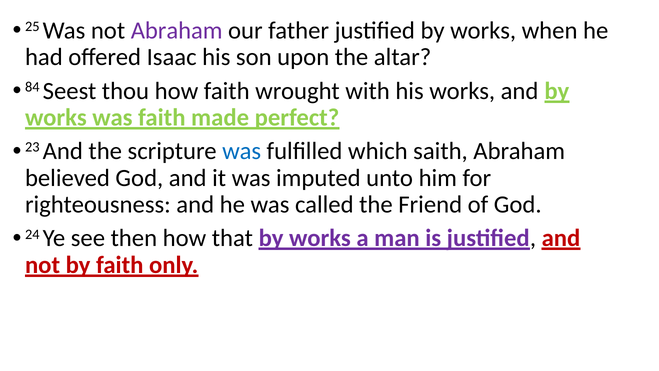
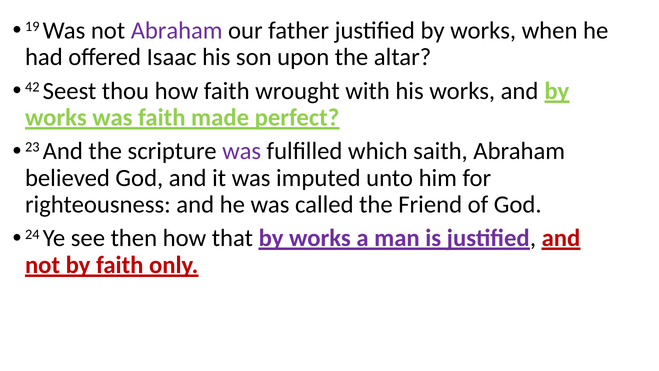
25: 25 -> 19 (32, 27)
84: 84 -> 42 (32, 87)
was colour: blue -> purple (242, 151)
